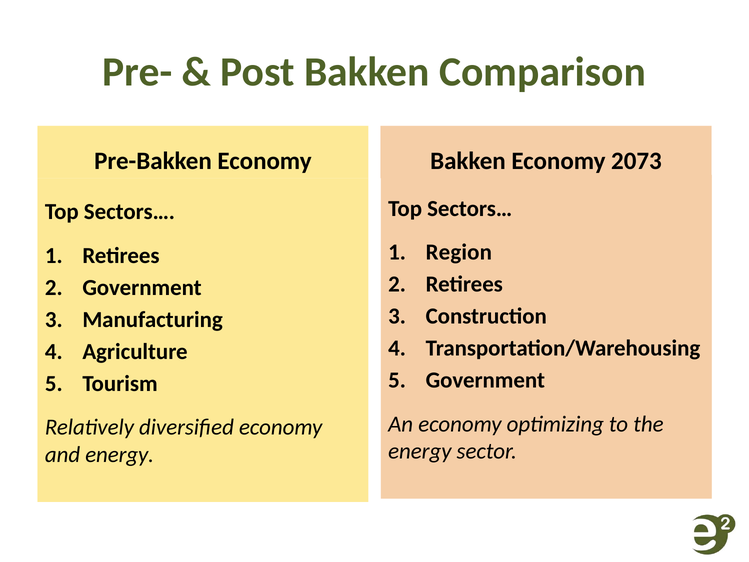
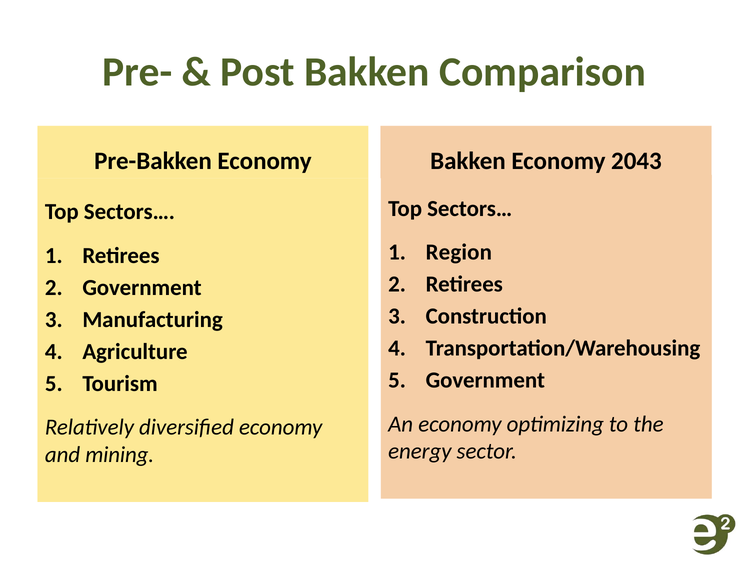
2073: 2073 -> 2043 (636, 161)
and energy: energy -> mining (120, 455)
